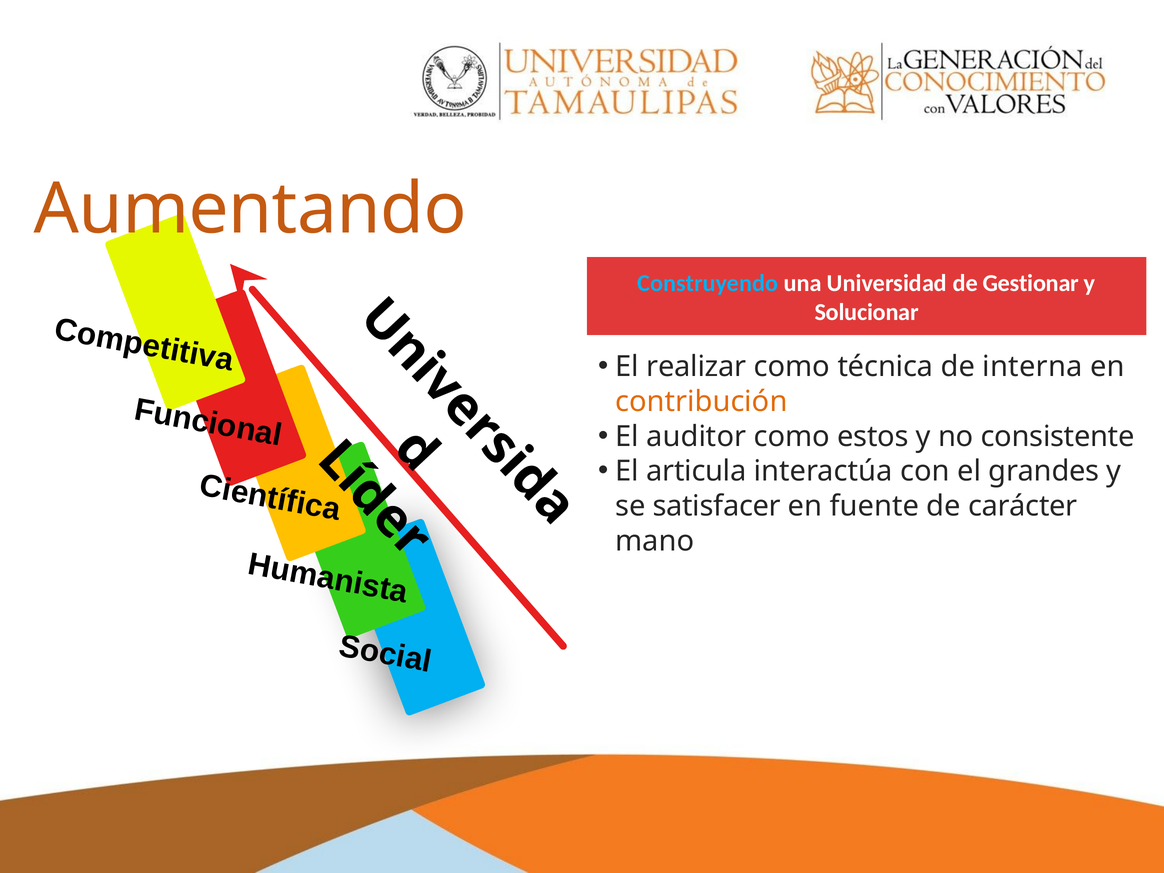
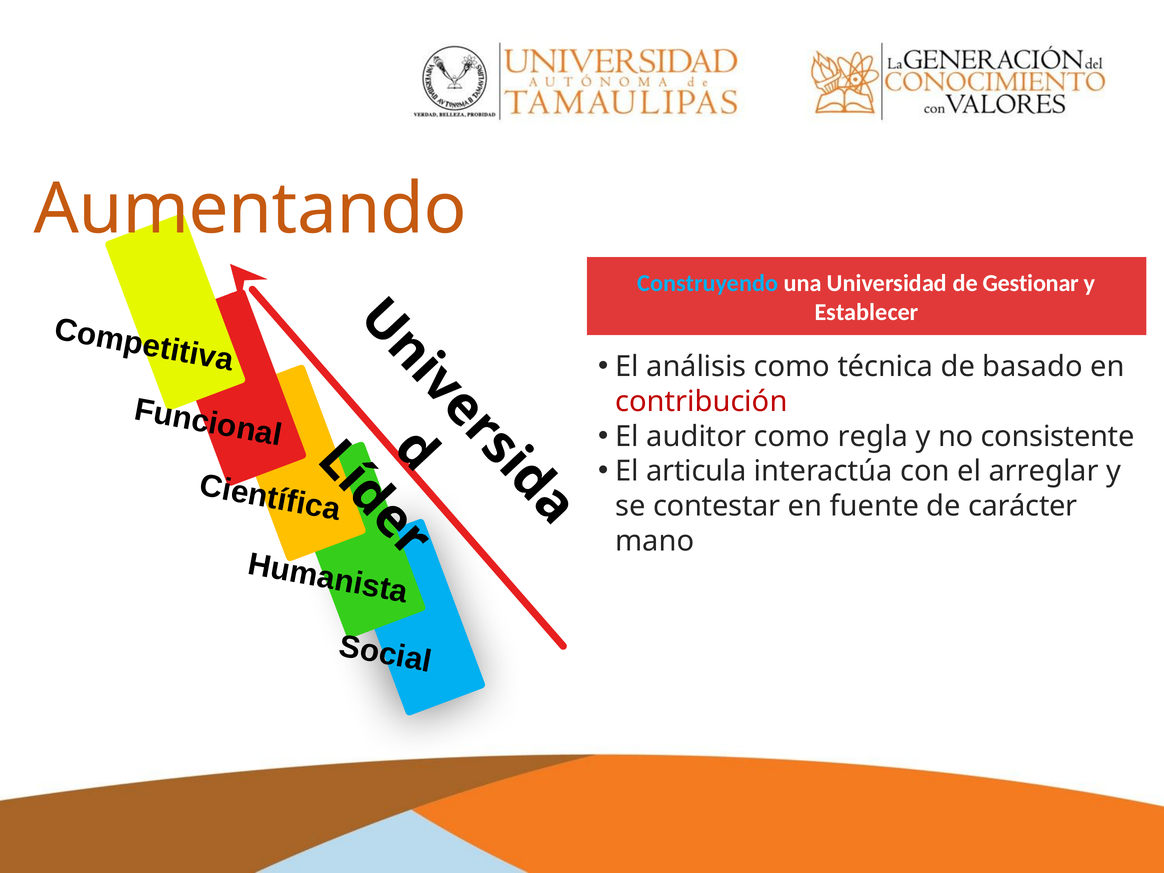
Solucionar: Solucionar -> Establecer (867, 312)
realizar: realizar -> análisis (696, 367)
interna: interna -> basado (1033, 367)
contribución colour: orange -> red (701, 402)
estos: estos -> regla (873, 436)
grandes: grandes -> arreglar (1044, 471)
satisfacer: satisfacer -> contestar (717, 506)
